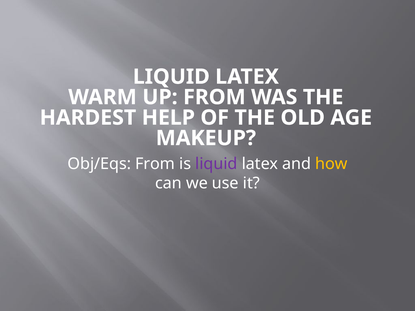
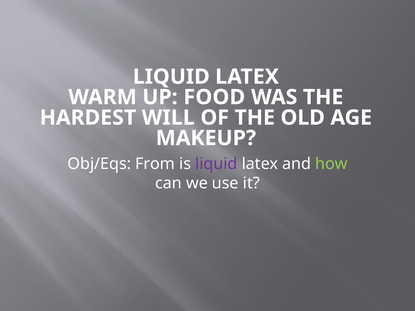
UP FROM: FROM -> FOOD (214, 97)
HELP: HELP -> WILL (168, 118)
how colour: yellow -> light green (331, 164)
